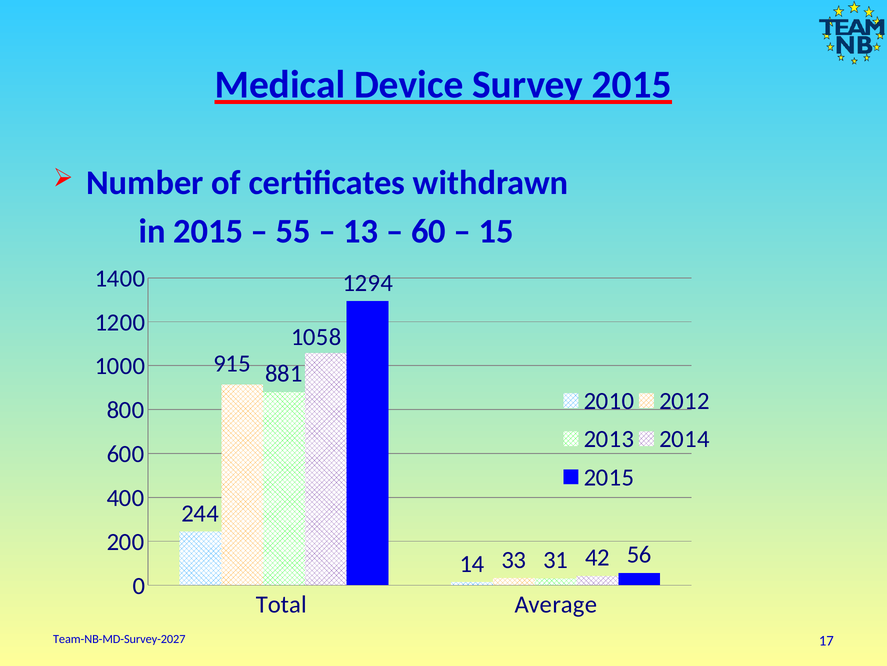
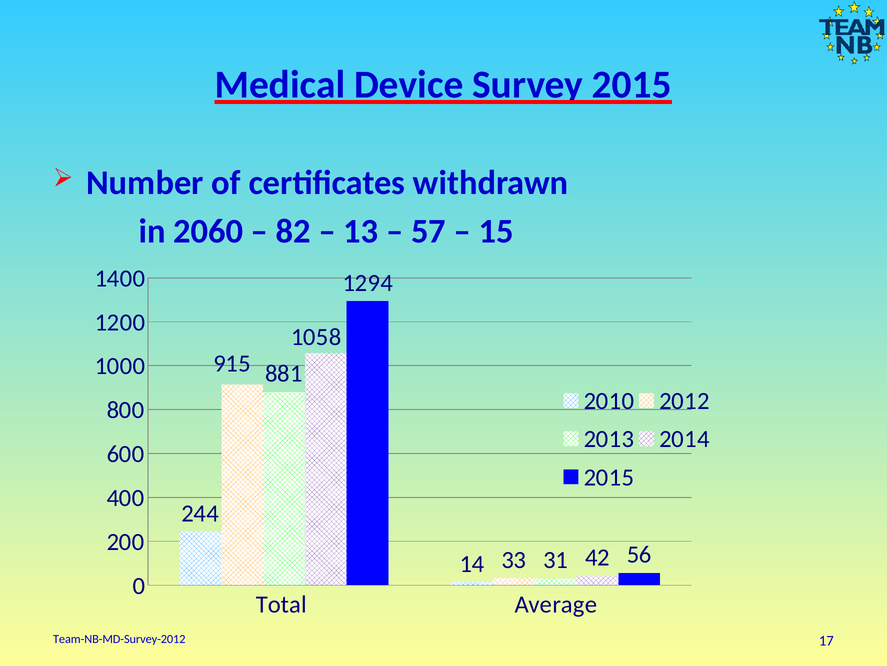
in 2015: 2015 -> 2060 (208, 231)
55: 55 -> 82 (293, 231)
60: 60 -> 57 (428, 231)
Team-NB-MD-Survey-2027: Team-NB-MD-Survey-2027 -> Team-NB-MD-Survey-2012 (119, 639)
